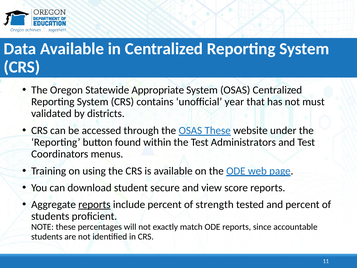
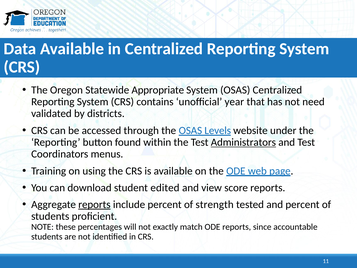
must: must -> need (314, 102)
OSAS These: These -> Levels (218, 130)
Administrators underline: none -> present (243, 142)
secure: secure -> edited (165, 188)
